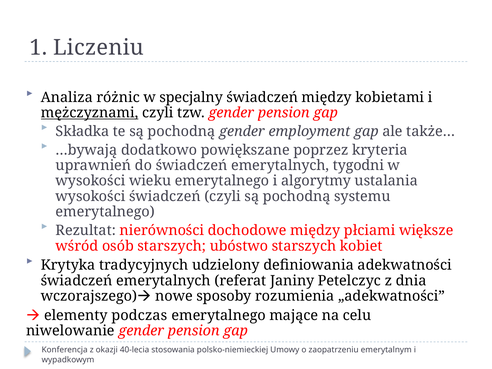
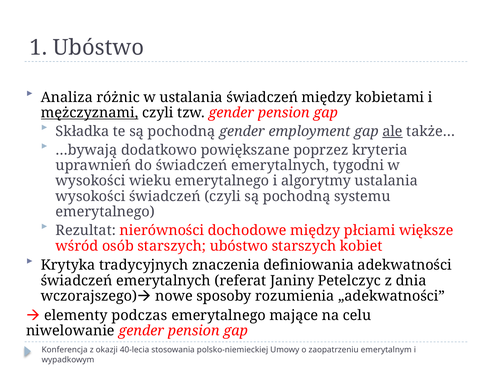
1 Liczeniu: Liczeniu -> Ubóstwo (98, 47)
w specjalny: specjalny -> ustalania (191, 97)
ale underline: none -> present (393, 131)
udzielony: udzielony -> znaczenia (226, 265)
